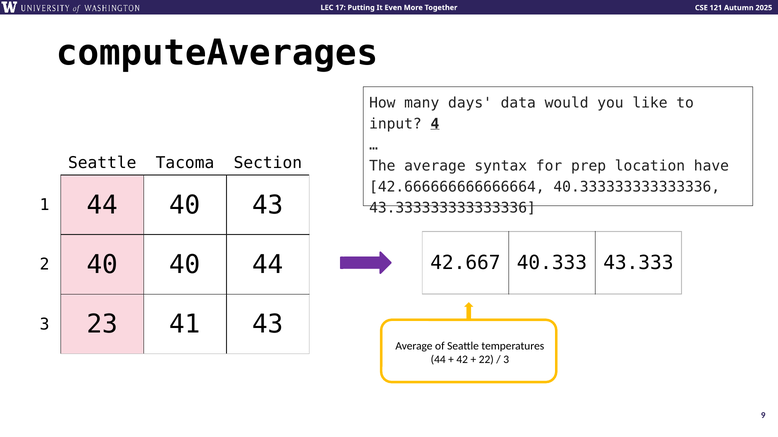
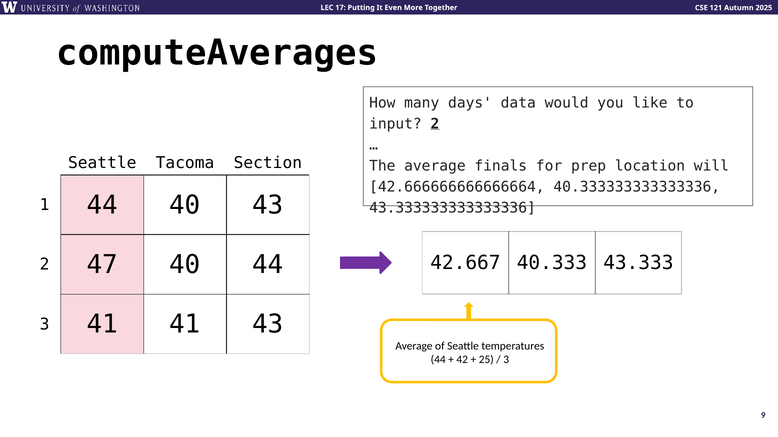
input 4: 4 -> 2 (435, 124)
syntax: syntax -> finals (501, 166)
have: have -> will (711, 166)
2 40: 40 -> 47 (102, 265)
3 23: 23 -> 41 (102, 325)
22: 22 -> 25 (486, 360)
